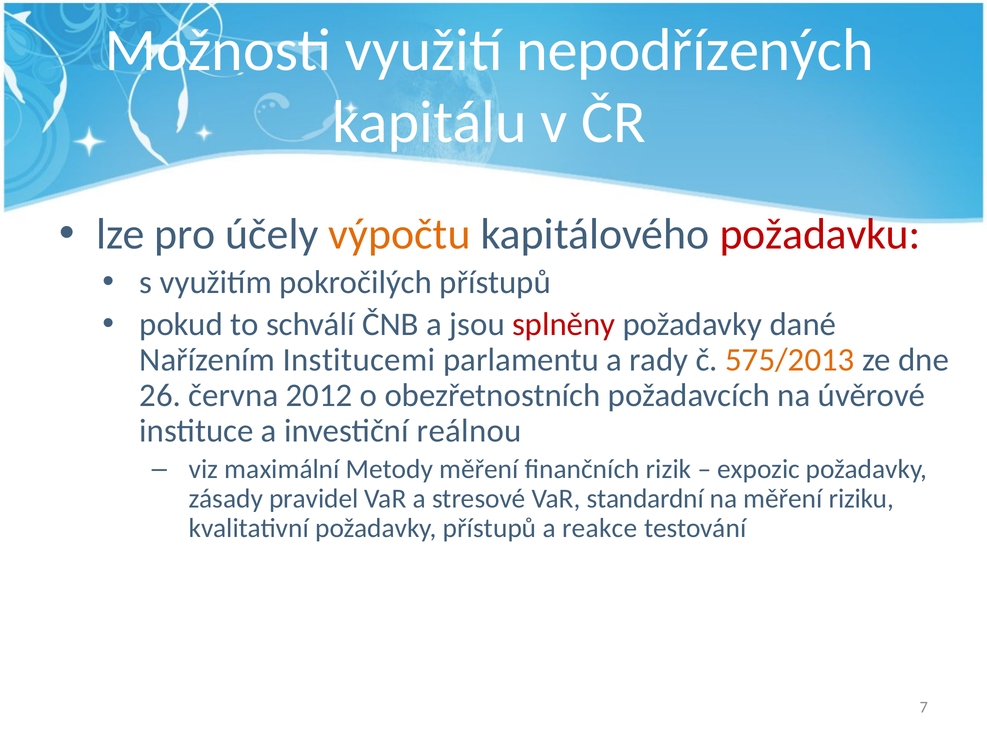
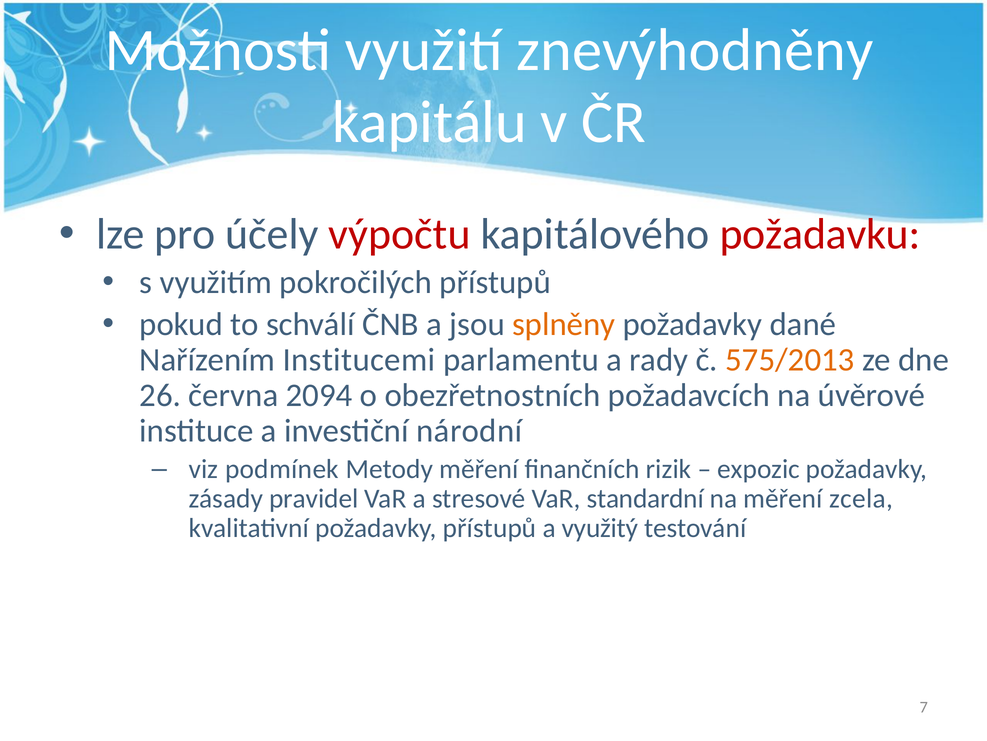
nepodřízených: nepodřízených -> znevýhodněny (695, 50)
výpočtu colour: orange -> red (400, 234)
splněny colour: red -> orange (564, 324)
2012: 2012 -> 2094 (319, 395)
reálnou: reálnou -> národní (469, 431)
maximální: maximální -> podmínek (282, 469)
riziku: riziku -> zcela (861, 498)
reakce: reakce -> využitý (600, 528)
